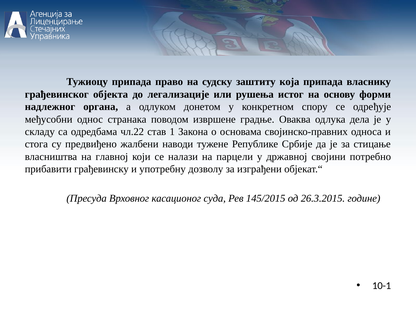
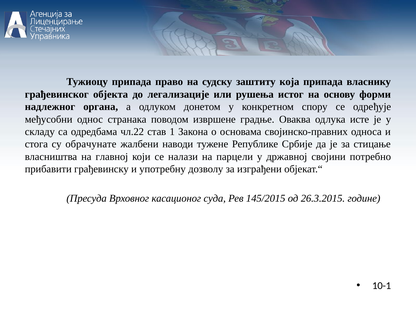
дела: дела -> исте (360, 119)
предвиђено: предвиђено -> обрачунате (91, 144)
